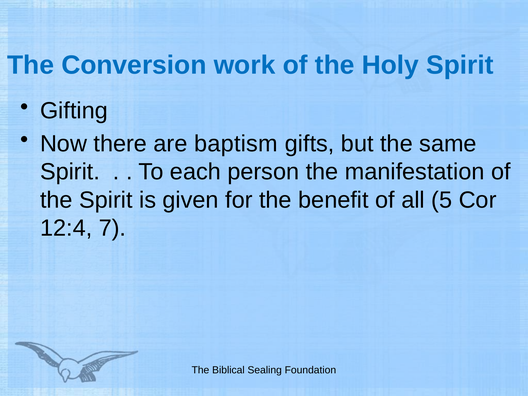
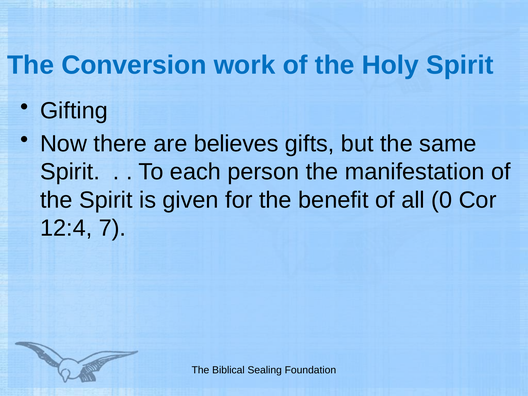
baptism: baptism -> believes (236, 144)
5: 5 -> 0 (442, 200)
